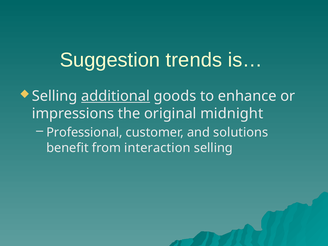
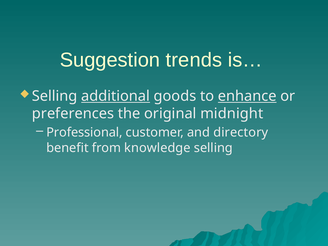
enhance underline: none -> present (247, 96)
impressions: impressions -> preferences (73, 114)
solutions: solutions -> directory (241, 132)
interaction: interaction -> knowledge (157, 148)
